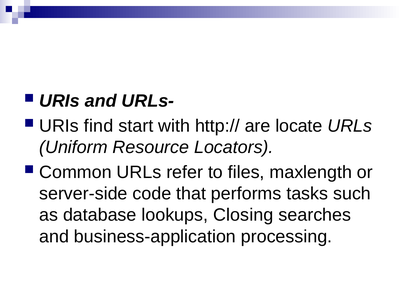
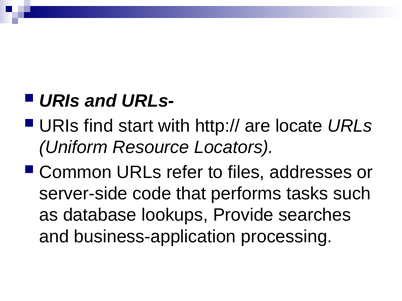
maxlength: maxlength -> addresses (311, 173)
Closing: Closing -> Provide (243, 215)
